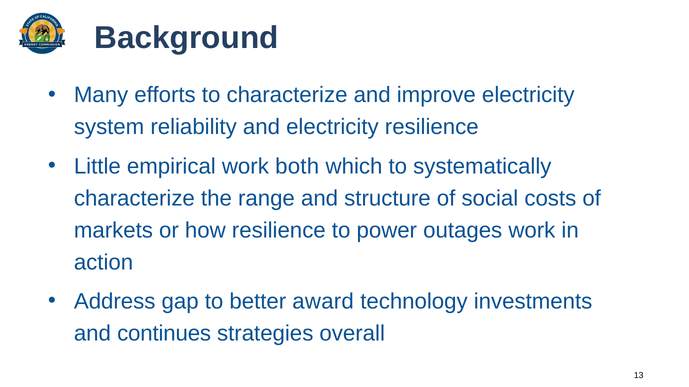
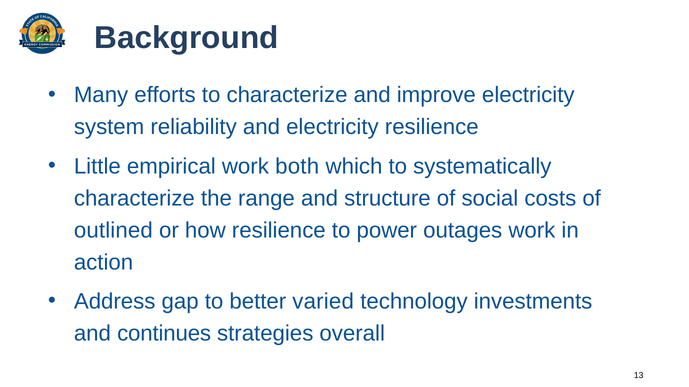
markets: markets -> outlined (113, 231)
award: award -> varied (323, 302)
